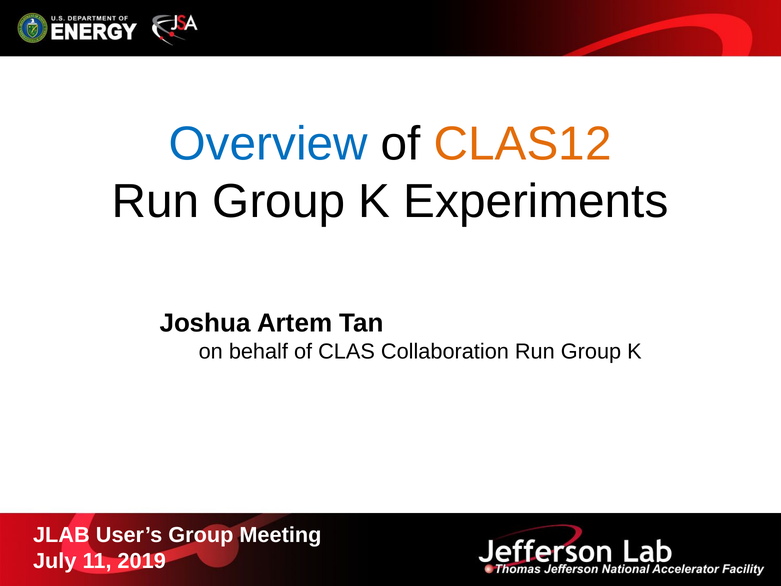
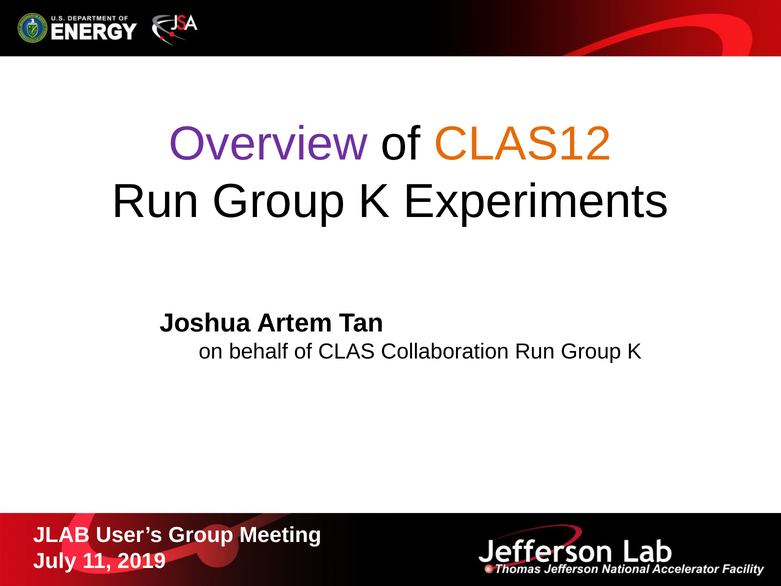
Overview colour: blue -> purple (268, 144)
